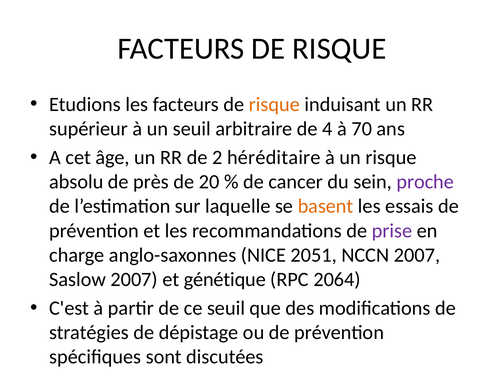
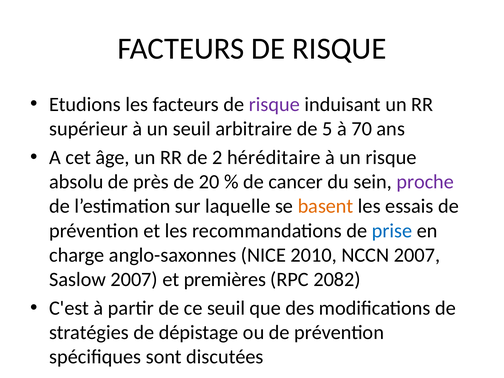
risque colour: orange -> purple (274, 104)
4: 4 -> 5 (327, 129)
prise colour: purple -> blue (392, 231)
2051: 2051 -> 2010 (314, 255)
génétique: génétique -> premières (225, 279)
2064: 2064 -> 2082 (337, 279)
